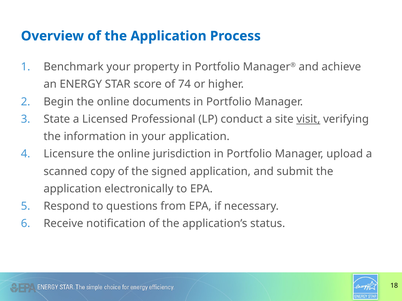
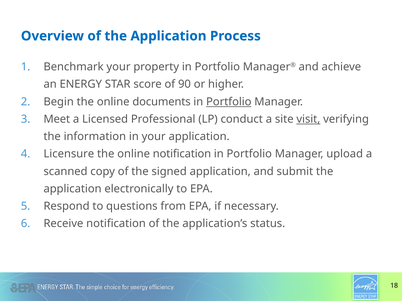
74: 74 -> 90 (184, 84)
Portfolio underline: none -> present (229, 102)
State: State -> Meet (57, 119)
online jurisdiction: jurisdiction -> notification (182, 154)
